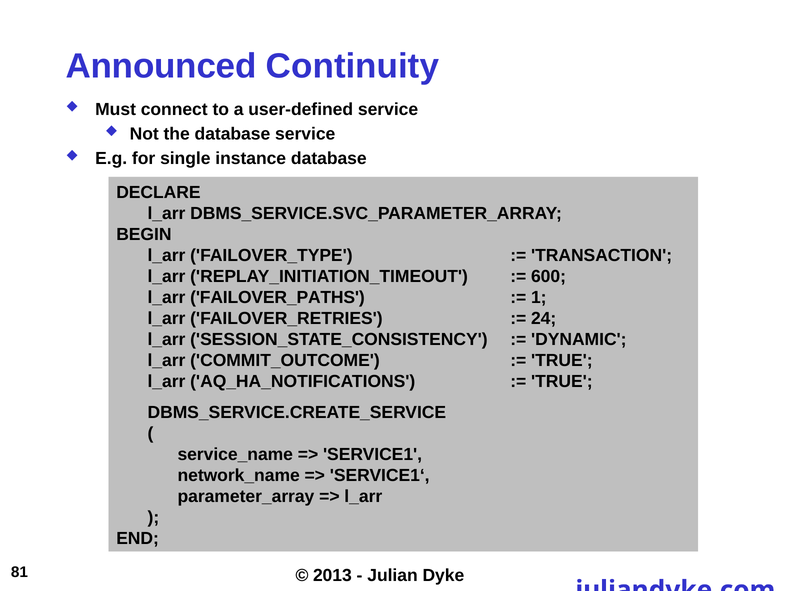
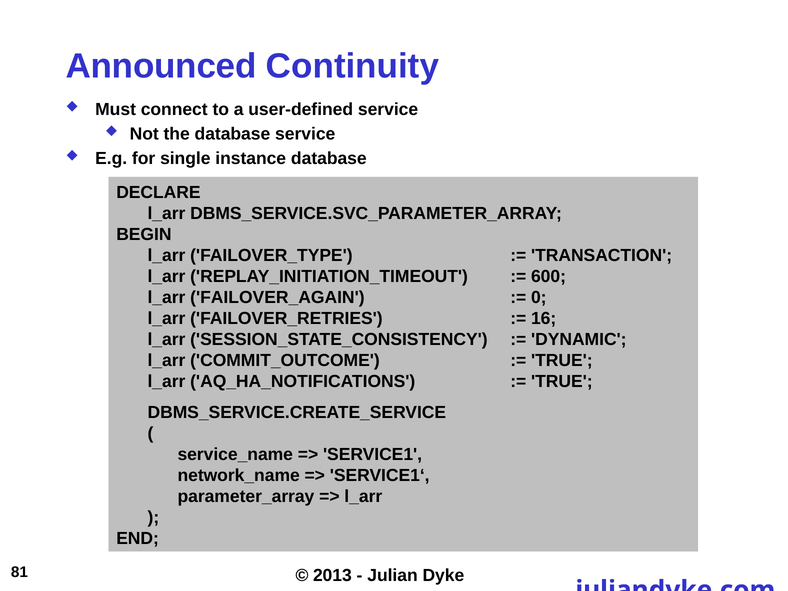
FAILOVER_PATHS: FAILOVER_PATHS -> FAILOVER_AGAIN (277, 297)
1: 1 -> 0 (539, 297)
24: 24 -> 16 (544, 318)
